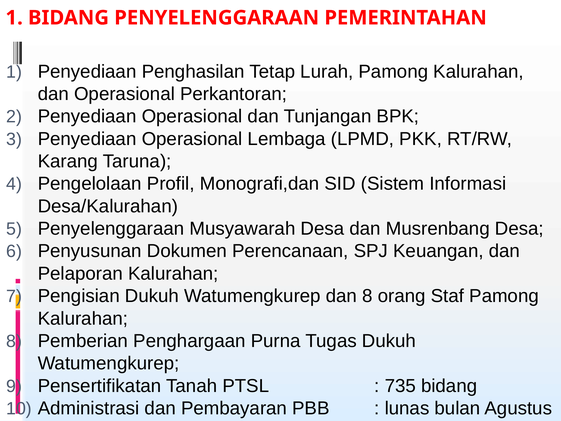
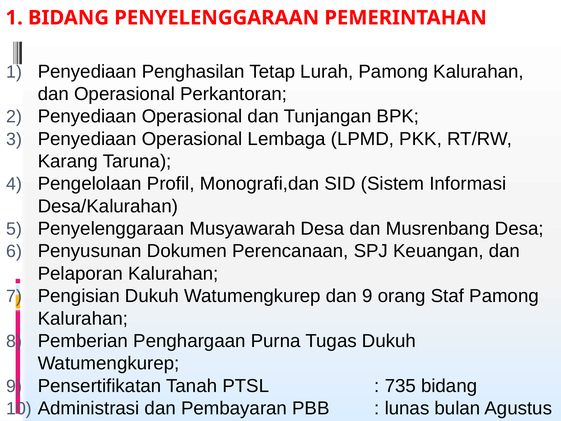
dan 8: 8 -> 9 (367, 296)
